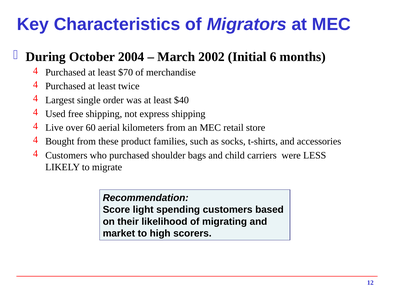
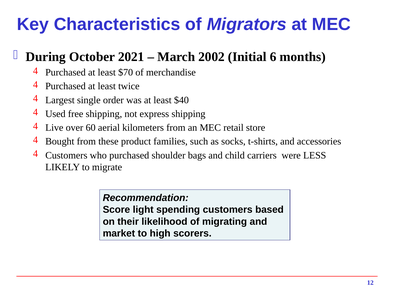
2004: 2004 -> 2021 (131, 57)
